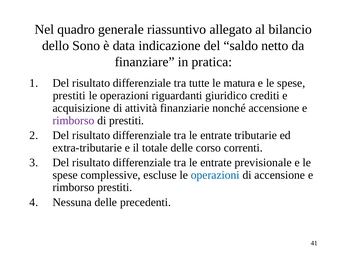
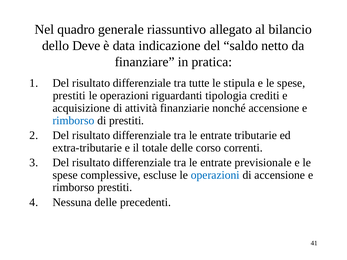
Sono: Sono -> Deve (86, 46)
matura: matura -> stipula (239, 83)
giuridico: giuridico -> tipologia (226, 96)
rimborso colour: purple -> blue (73, 121)
